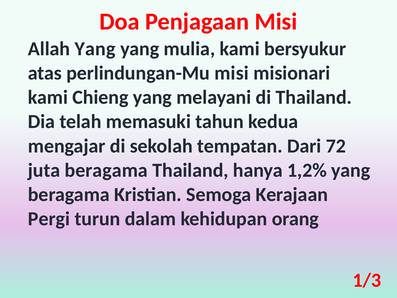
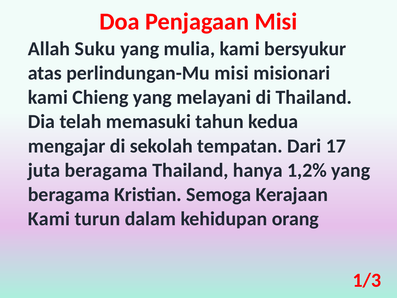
Allah Yang: Yang -> Suku (95, 49)
72: 72 -> 17 (336, 146)
Pergi: Pergi -> Kami (49, 219)
